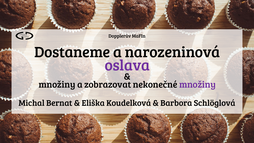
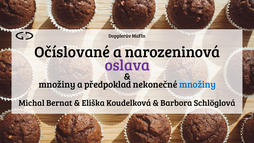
Dostaneme: Dostaneme -> Očíslované (72, 52)
zobrazovat: zobrazovat -> předpoklad (108, 85)
množiny colour: purple -> blue (197, 85)
